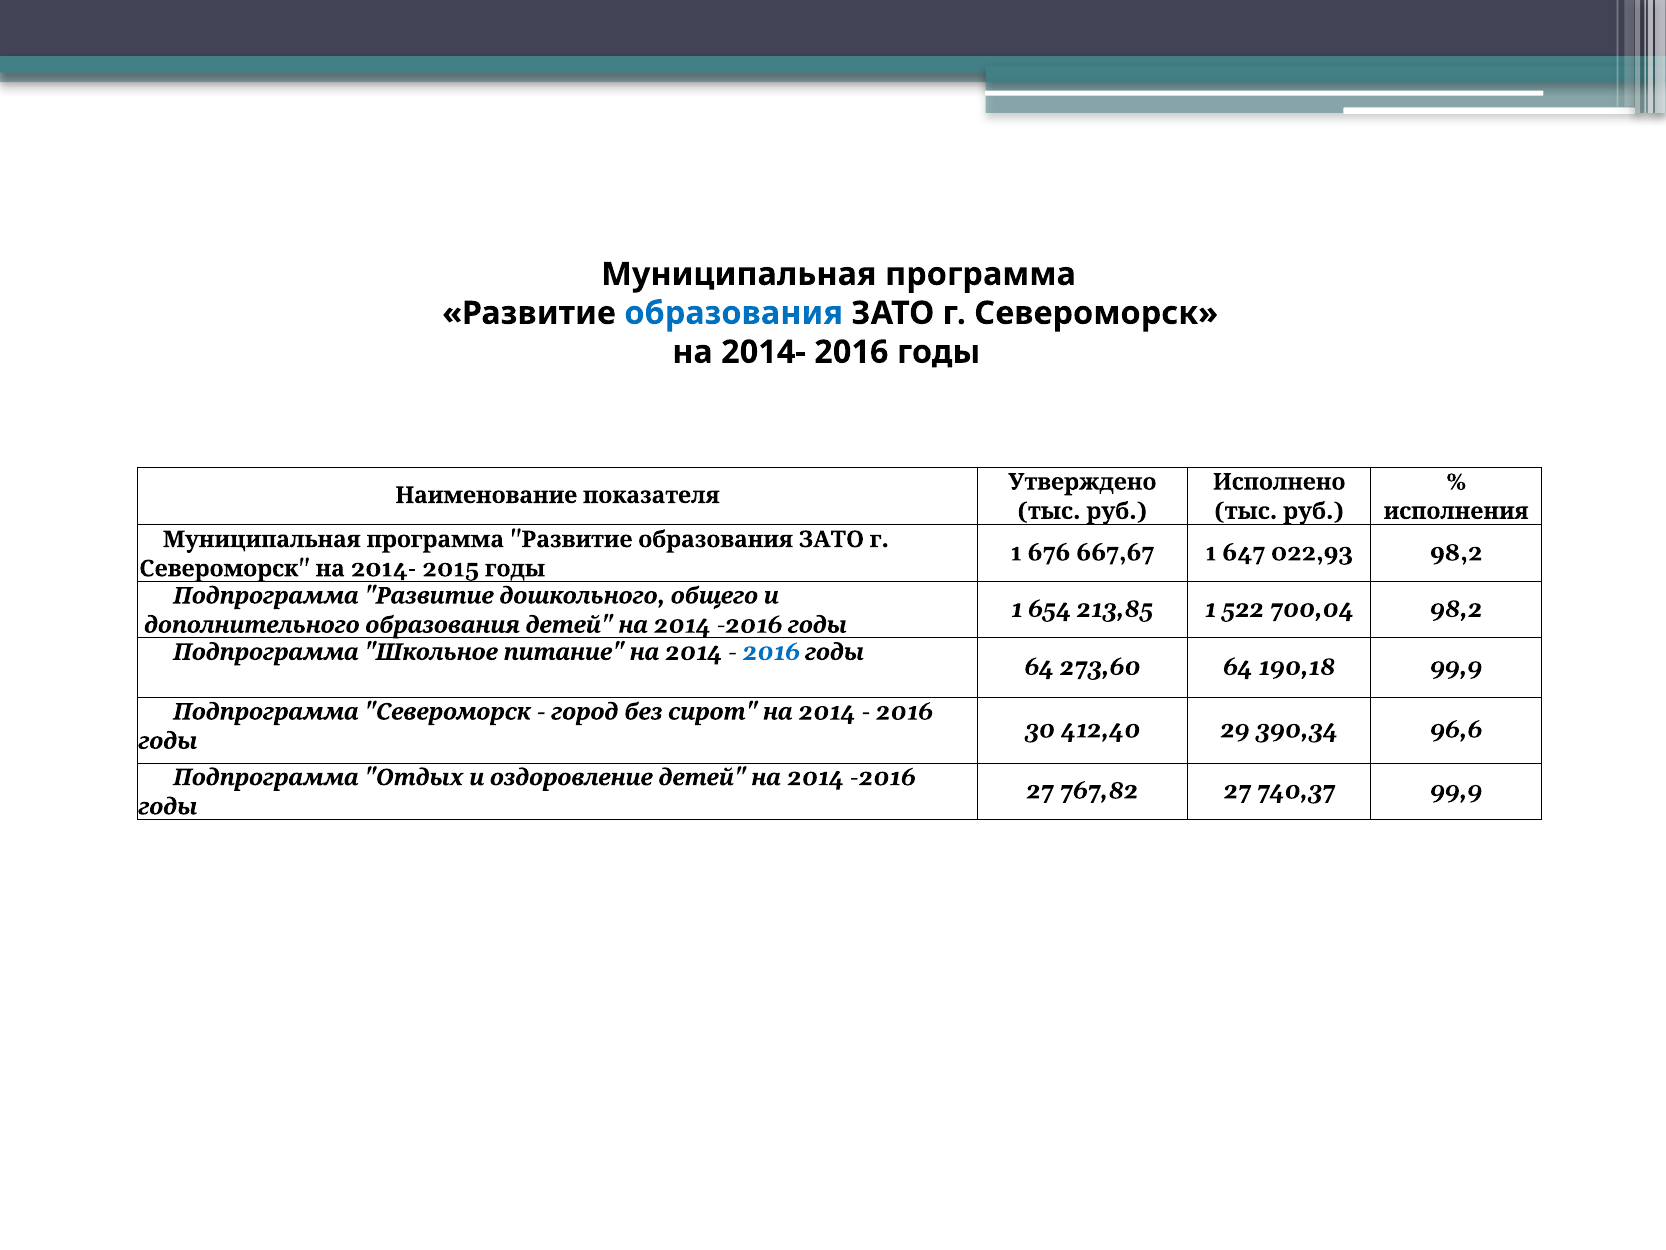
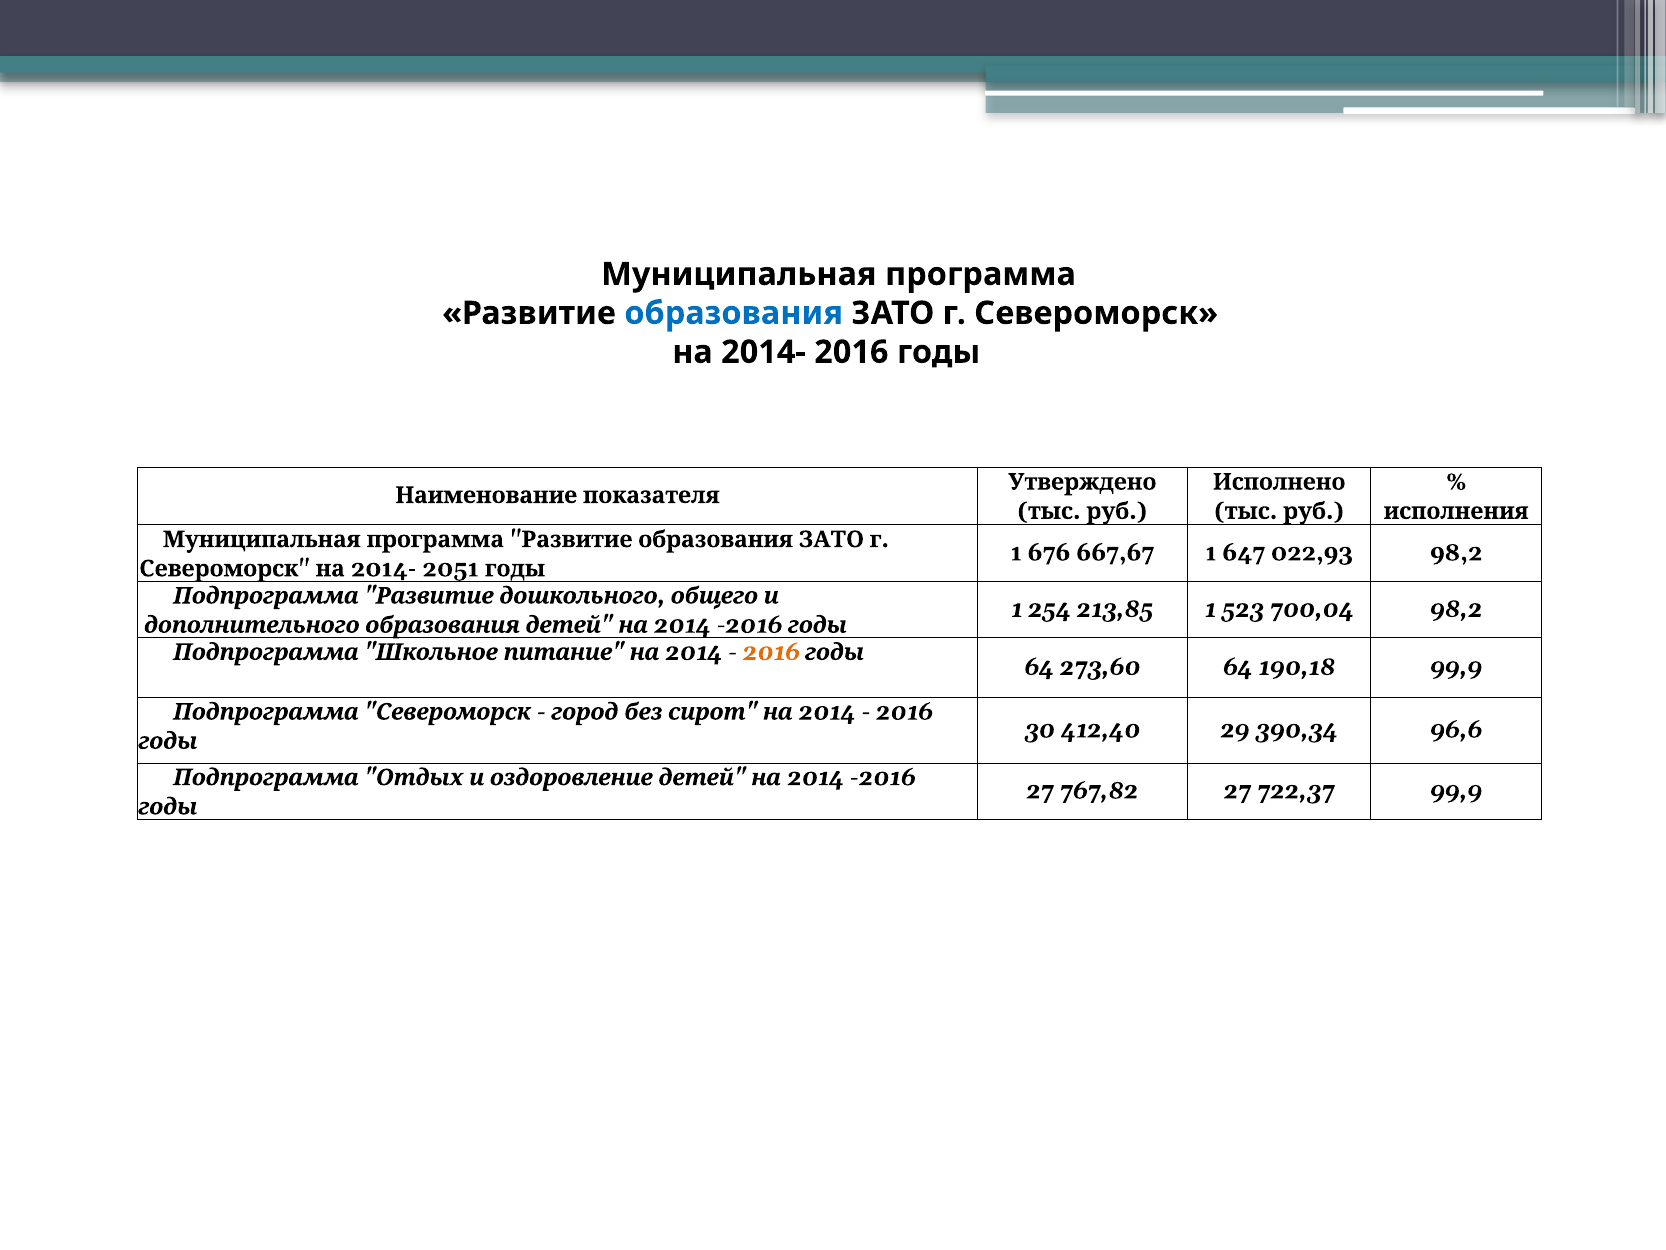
2015: 2015 -> 2051 (451, 569)
654: 654 -> 254 (1049, 609)
522: 522 -> 523 (1243, 609)
2016 colour: blue -> orange (771, 652)
740,37: 740,37 -> 722,37 (1296, 791)
